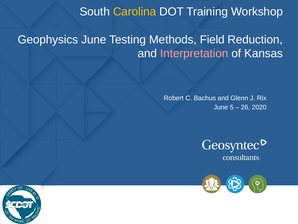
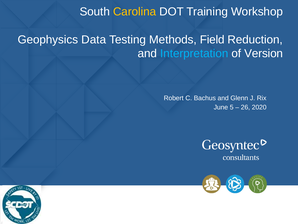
Geophysics June: June -> Data (94, 39)
Interpretation colour: pink -> light blue (194, 53)
Kansas: Kansas -> Version (264, 53)
